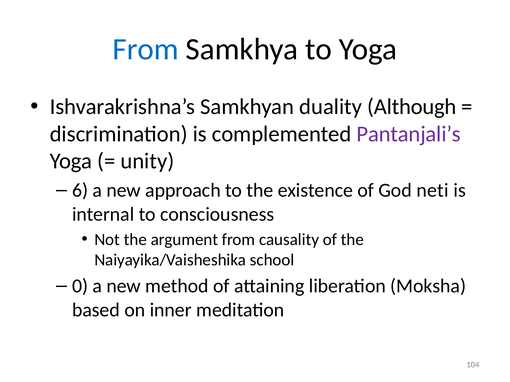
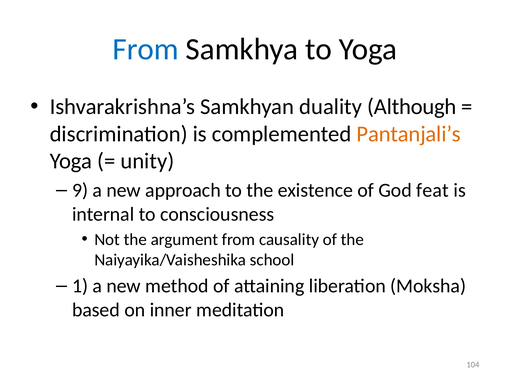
Pantanjali’s colour: purple -> orange (409, 134)
6: 6 -> 9 (80, 191)
neti: neti -> feat (433, 191)
0: 0 -> 1 (80, 286)
